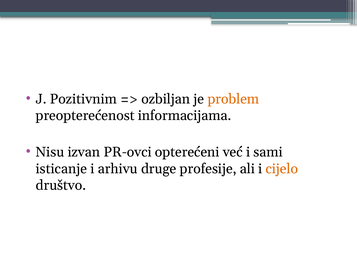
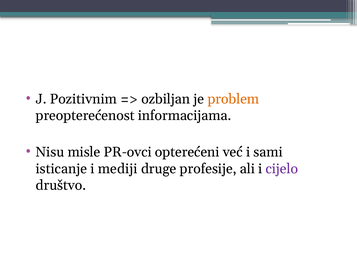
izvan: izvan -> misle (84, 152)
arhivu: arhivu -> mediji (118, 169)
cijelo colour: orange -> purple (282, 169)
